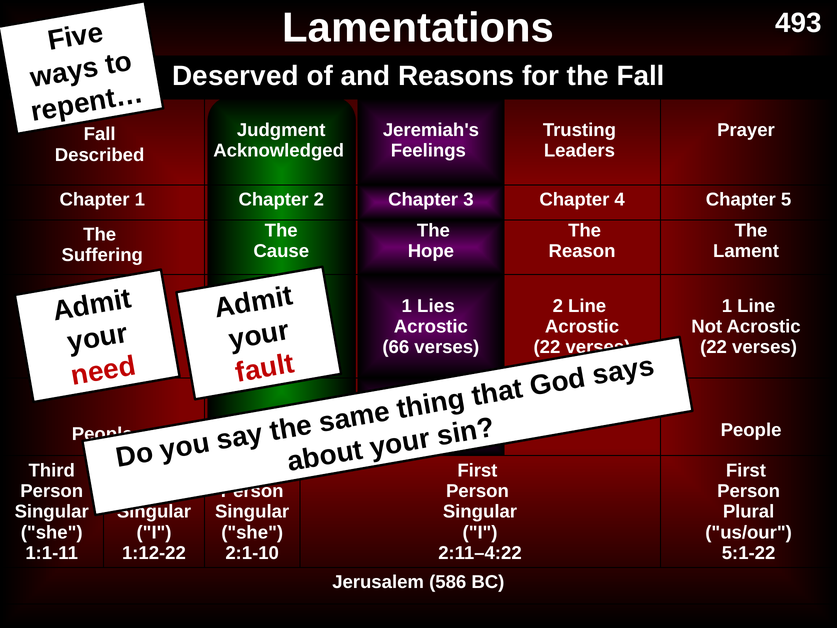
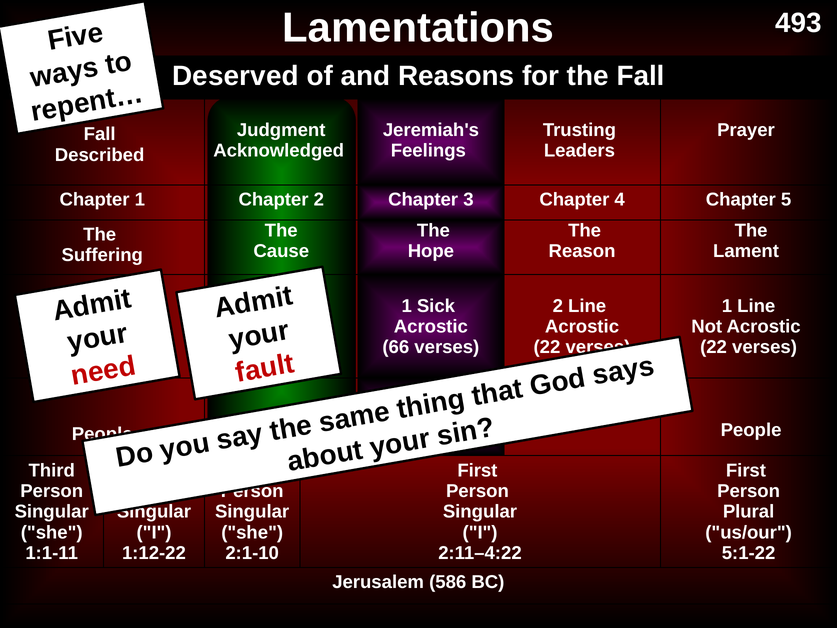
Lies: Lies -> Sick (436, 306)
